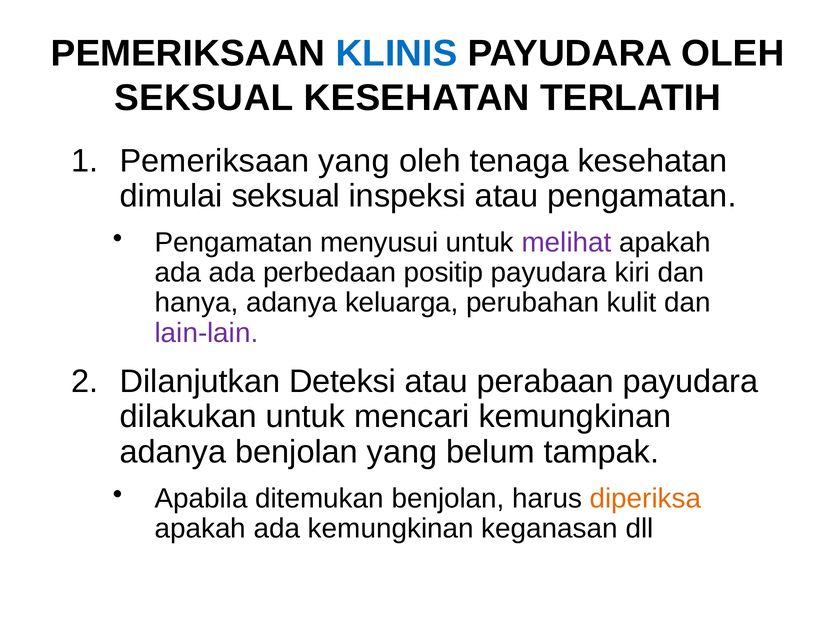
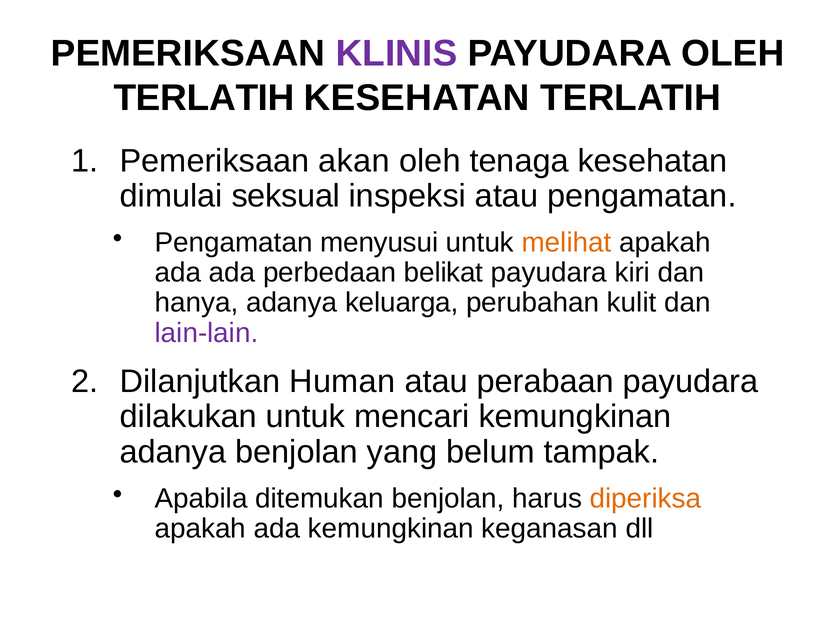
KLINIS colour: blue -> purple (397, 53)
SEKSUAL: SEKSUAL -> TERLATIH (204, 98)
Pemeriksaan yang: yang -> akan (354, 161)
melihat colour: purple -> orange (567, 243)
positip: positip -> belikat (444, 273)
Deteksi: Deteksi -> Human (342, 382)
